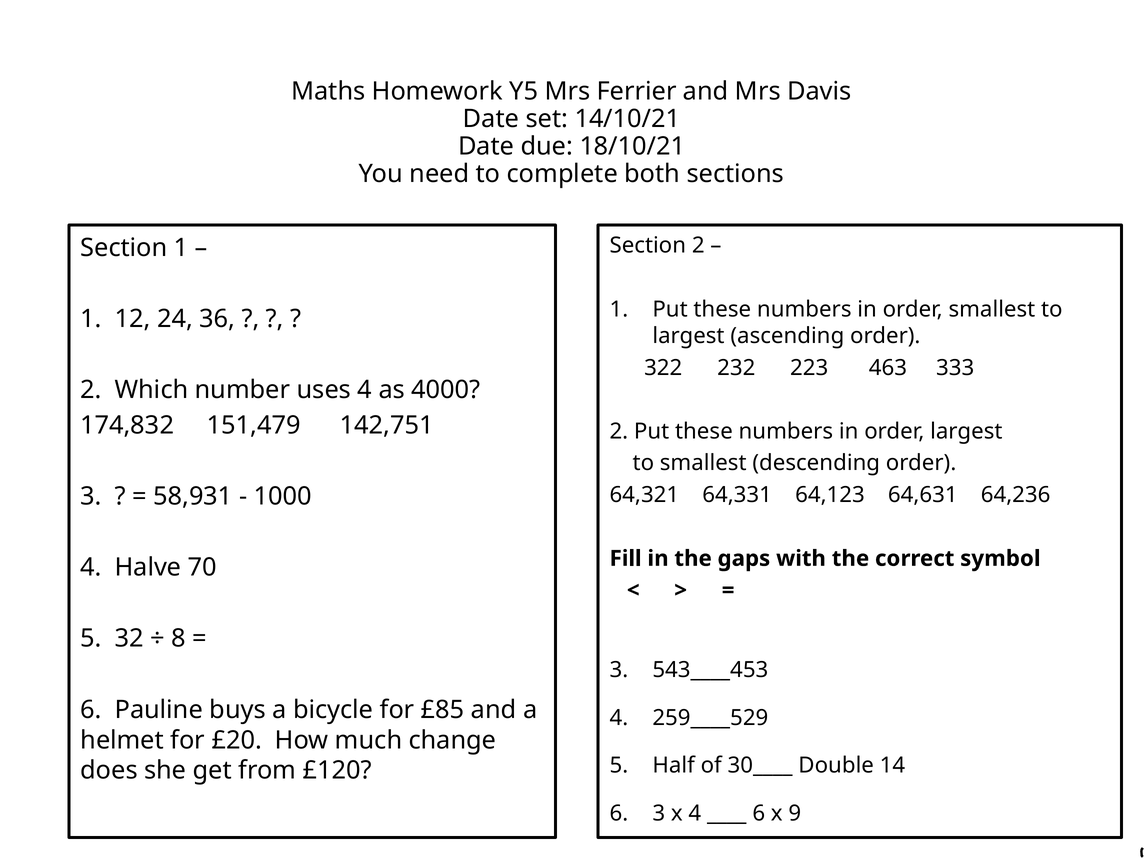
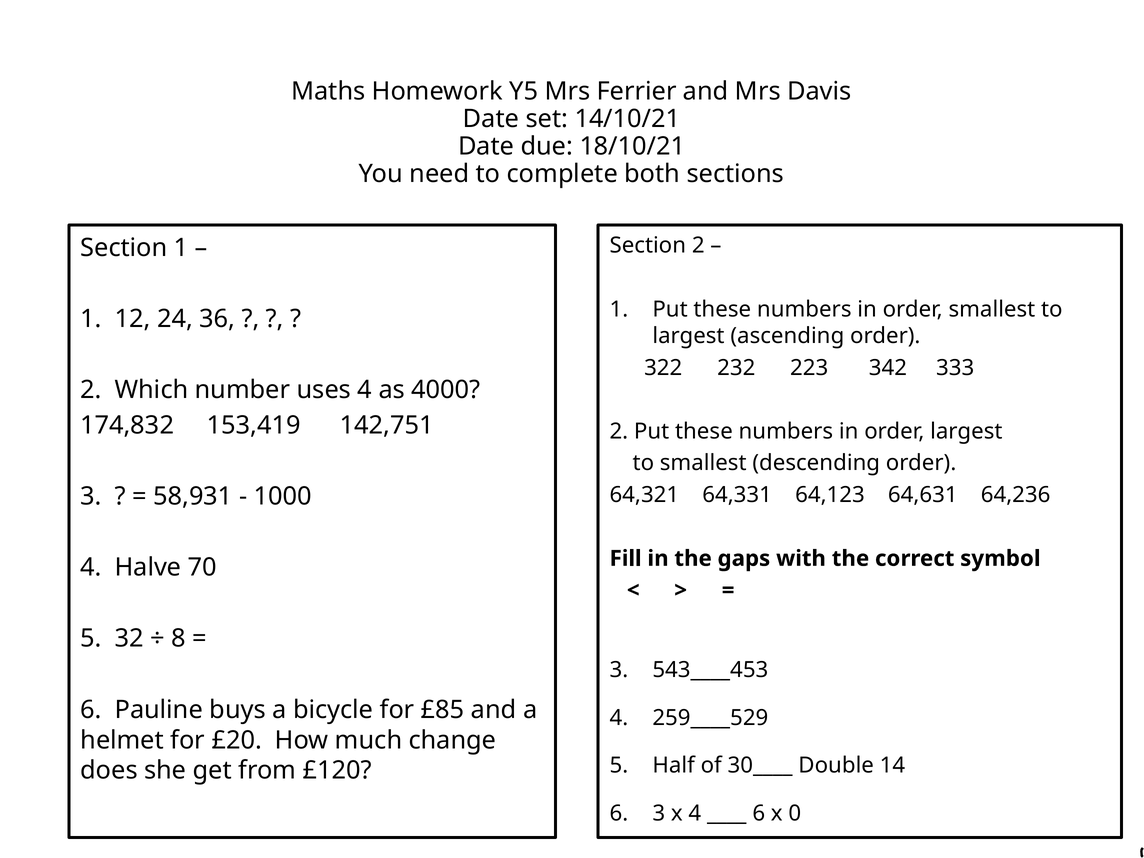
463: 463 -> 342 (888, 368)
151,479: 151,479 -> 153,419 (254, 425)
9: 9 -> 0 (795, 813)
